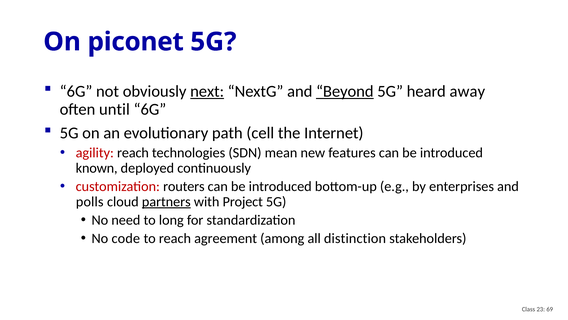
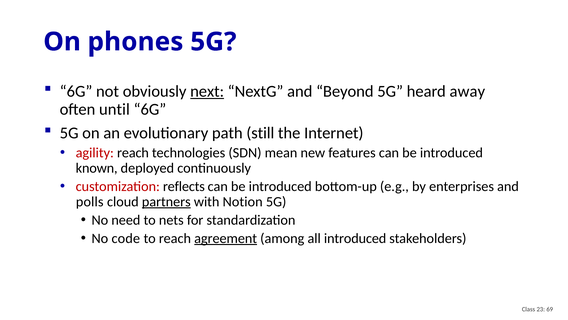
piconet: piconet -> phones (135, 42)
Beyond underline: present -> none (345, 91)
cell: cell -> still (260, 133)
routers: routers -> reflects (184, 186)
Project: Project -> Notion (243, 201)
long: long -> nets (171, 220)
agreement underline: none -> present (226, 238)
all distinction: distinction -> introduced (355, 238)
